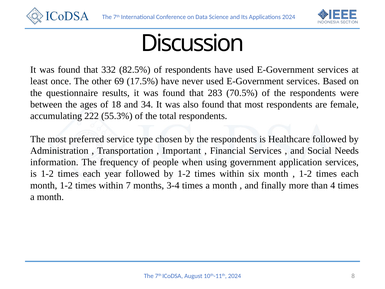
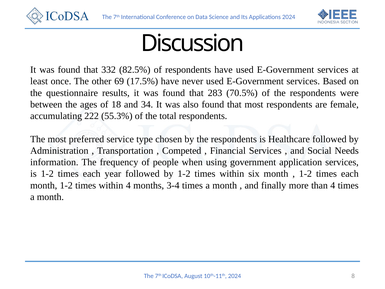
Important: Important -> Competed (182, 151)
within 7: 7 -> 4 (128, 185)
